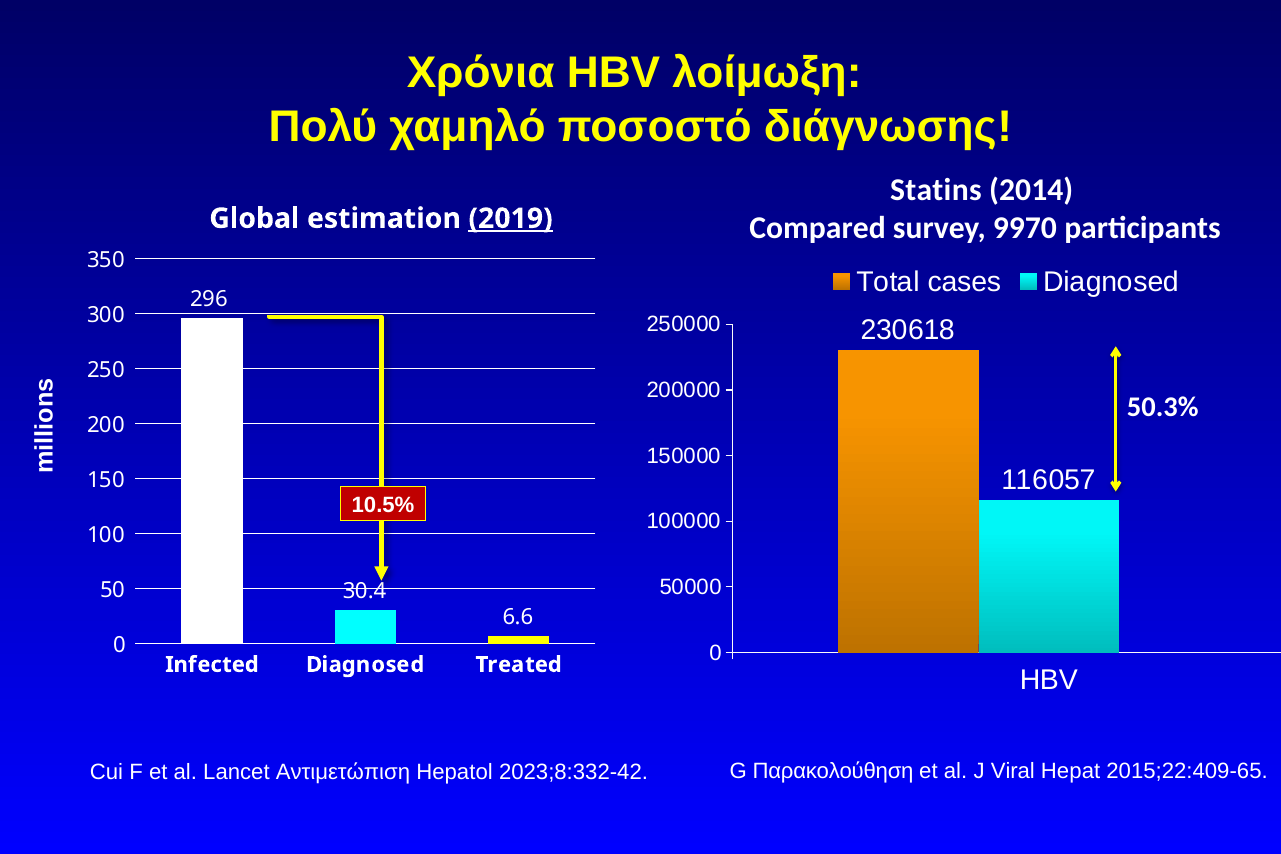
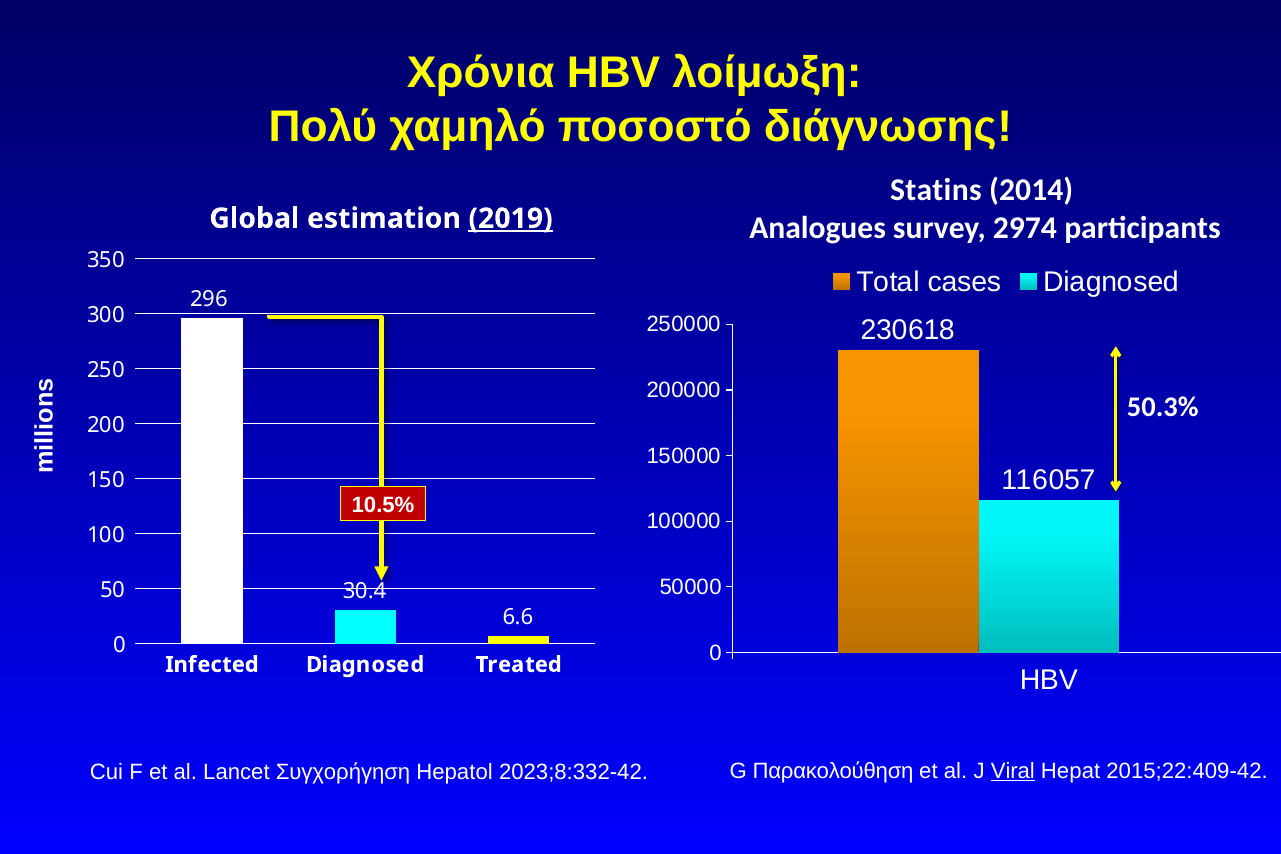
Compared: Compared -> Analogues (818, 228)
9970: 9970 -> 2974 (1025, 228)
Viral underline: none -> present (1013, 771)
2015;22:409-65: 2015;22:409-65 -> 2015;22:409-42 (1187, 771)
Αντιμετώπιση: Αντιμετώπιση -> Συγχορήγηση (343, 773)
